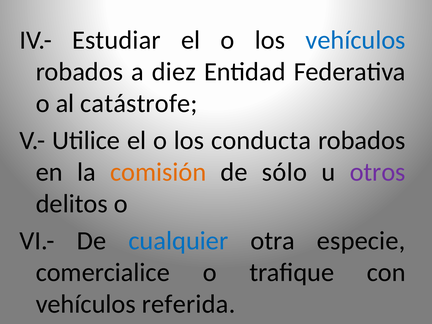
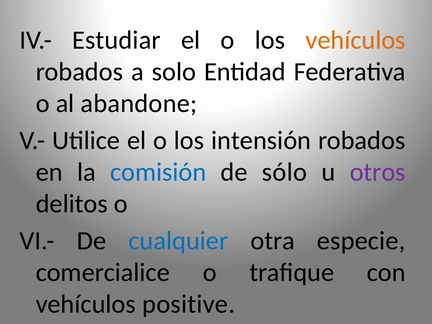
vehículos colour: blue -> orange (356, 40)
diez: diez -> solo (174, 72)
catástrofe: catástrofe -> abandone (139, 103)
conducta: conducta -> intensión (261, 140)
comisión colour: orange -> blue (158, 172)
referida: referida -> positive (189, 304)
